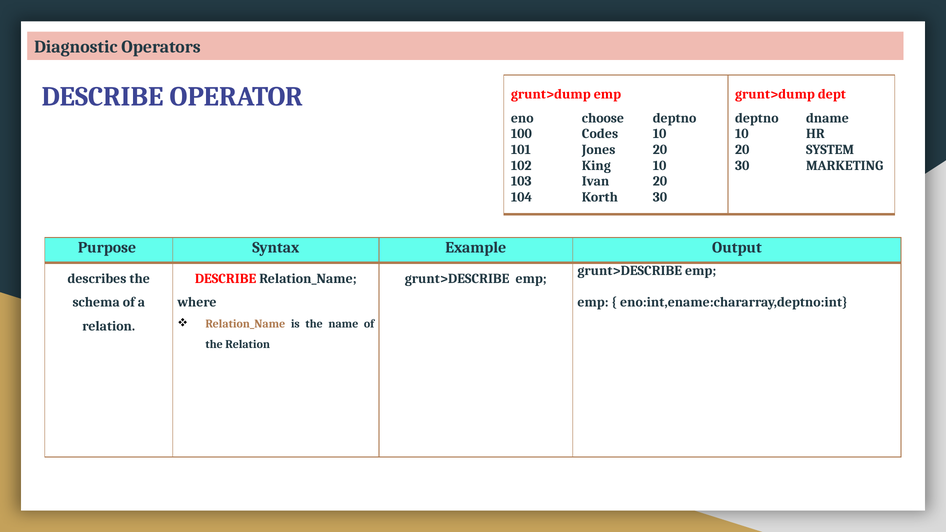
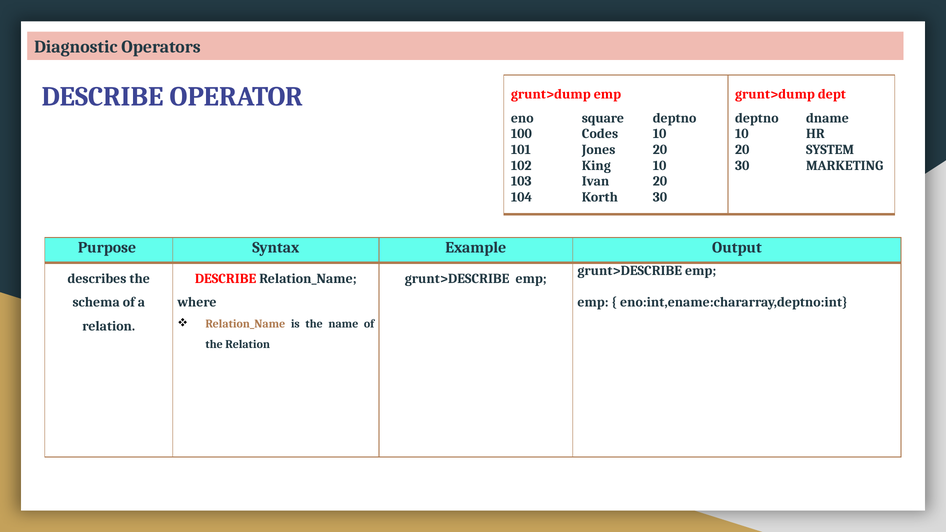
choose: choose -> square (603, 118)
